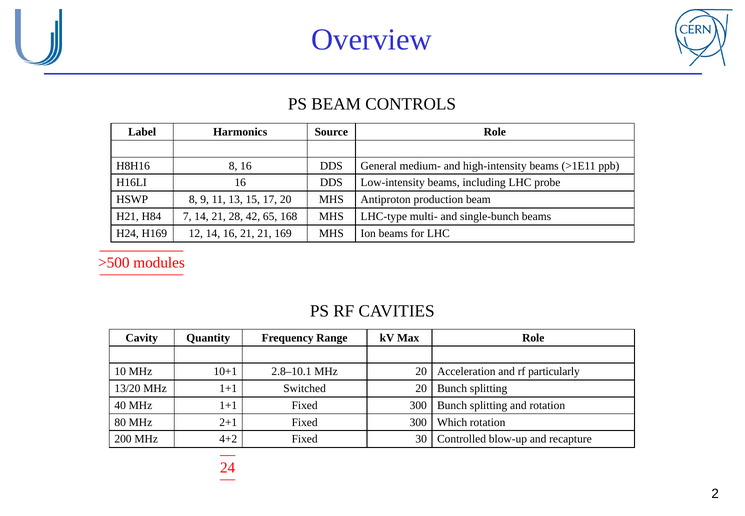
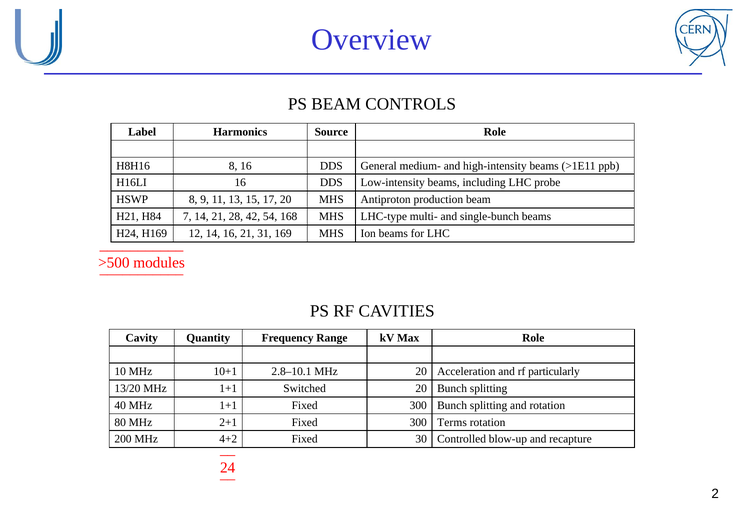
65: 65 -> 54 (270, 216)
21 21: 21 -> 31 (264, 233)
Which: Which -> Terms (452, 422)
